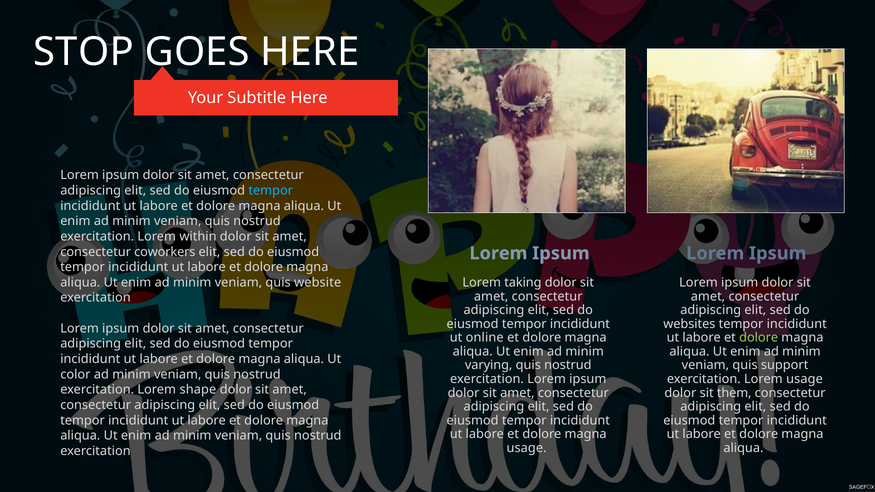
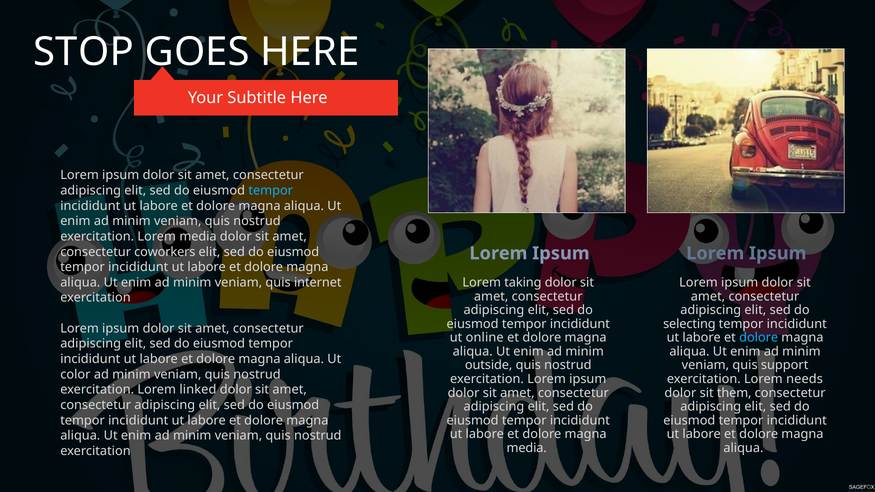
Lorem within: within -> media (198, 237)
website: website -> internet (318, 283)
websites: websites -> selecting (689, 324)
dolore colour: light green -> light blue (759, 338)
varying: varying -> outside (489, 365)
Lorem usage: usage -> needs (805, 379)
shape: shape -> linked (198, 390)
usage: usage -> media (527, 448)
